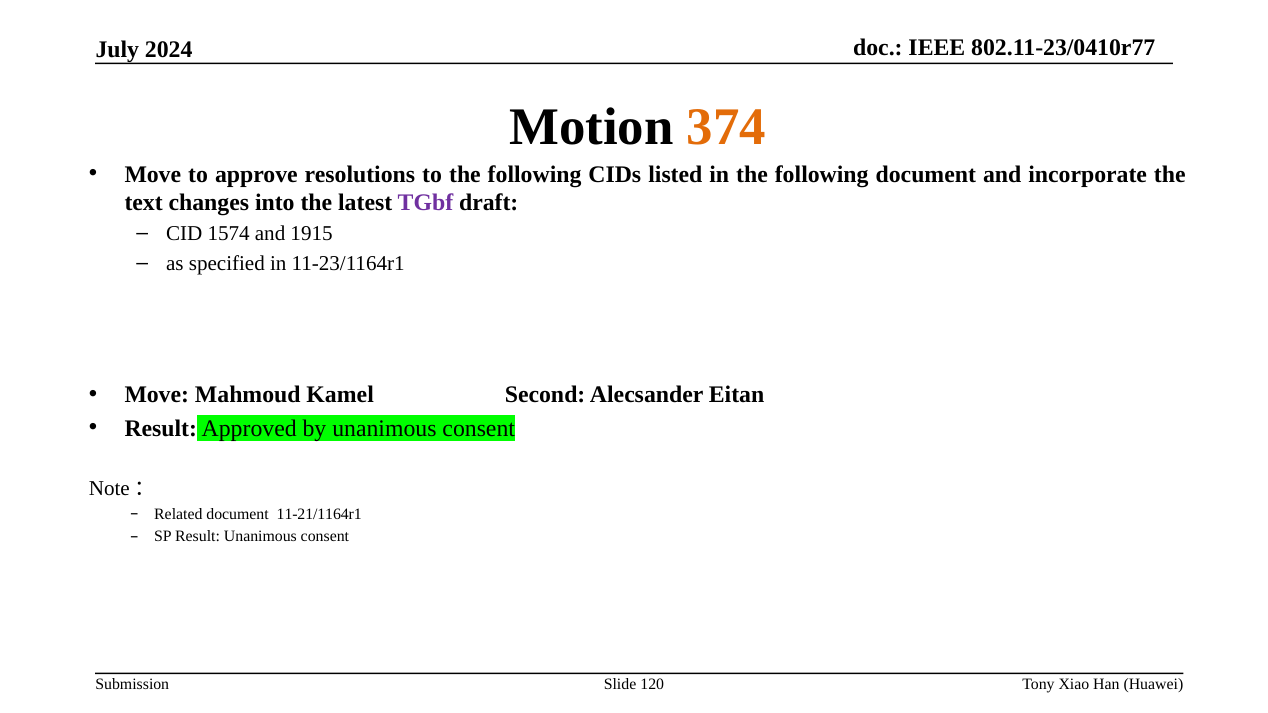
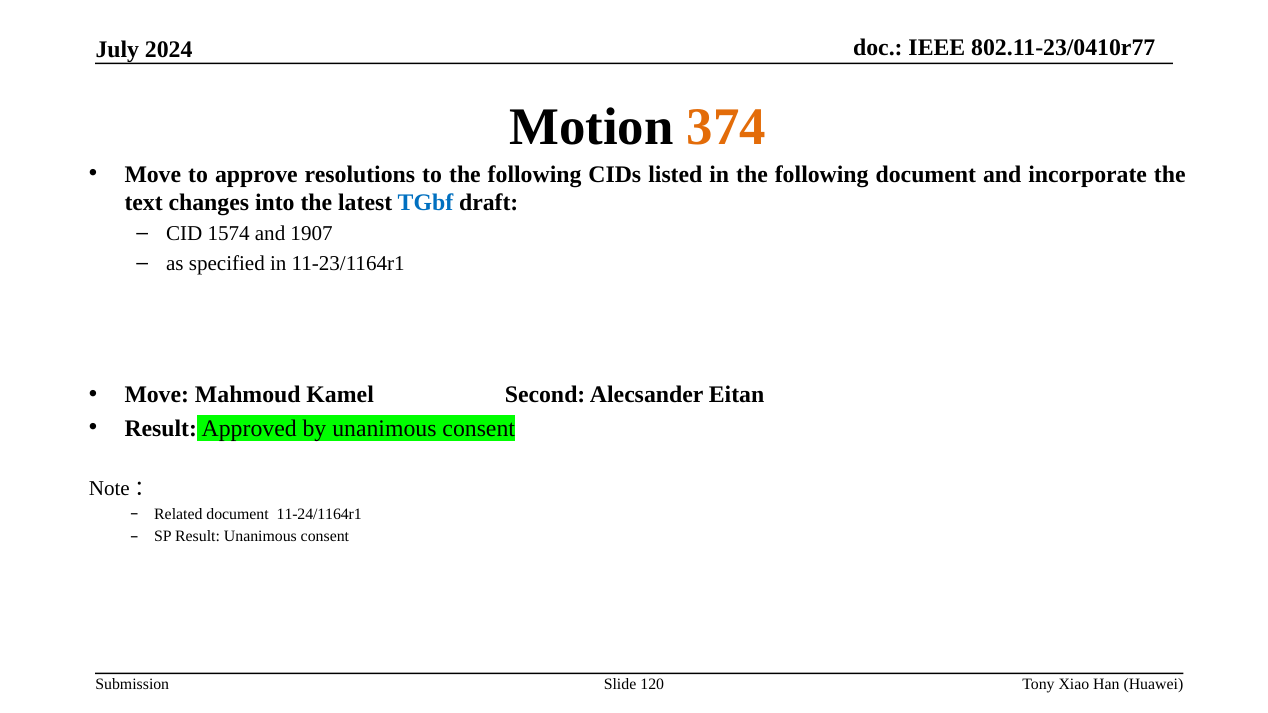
TGbf colour: purple -> blue (425, 203)
1915: 1915 -> 1907 (312, 234)
11-21/1164r1: 11-21/1164r1 -> 11-24/1164r1 (319, 514)
